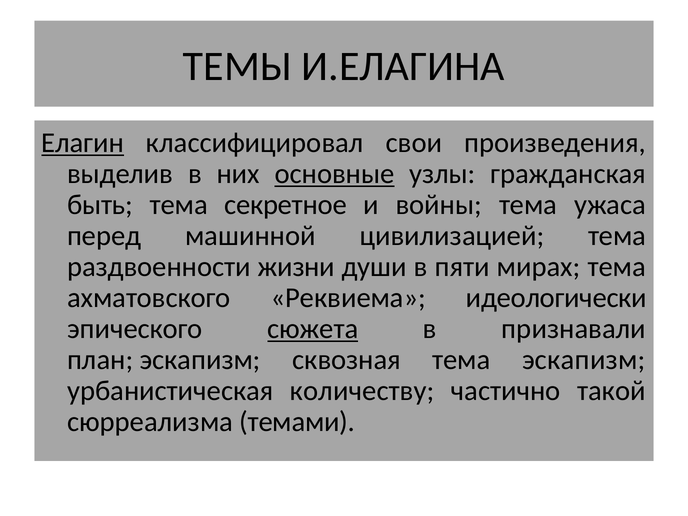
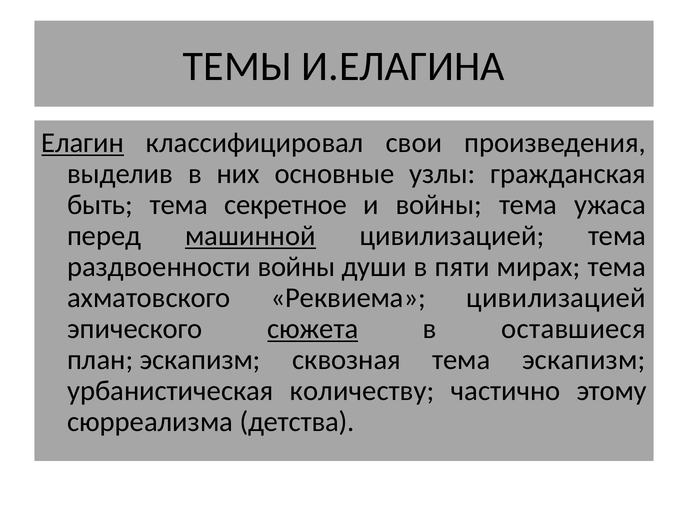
основные underline: present -> none (335, 174)
машинной underline: none -> present (250, 236)
раздвоенности жизни: жизни -> войны (296, 267)
Реквиема идеологически: идеологически -> цивилизацией (556, 298)
признавали: признавали -> оставшиеся (574, 329)
такой: такой -> этому (612, 391)
темами: темами -> детства (297, 422)
